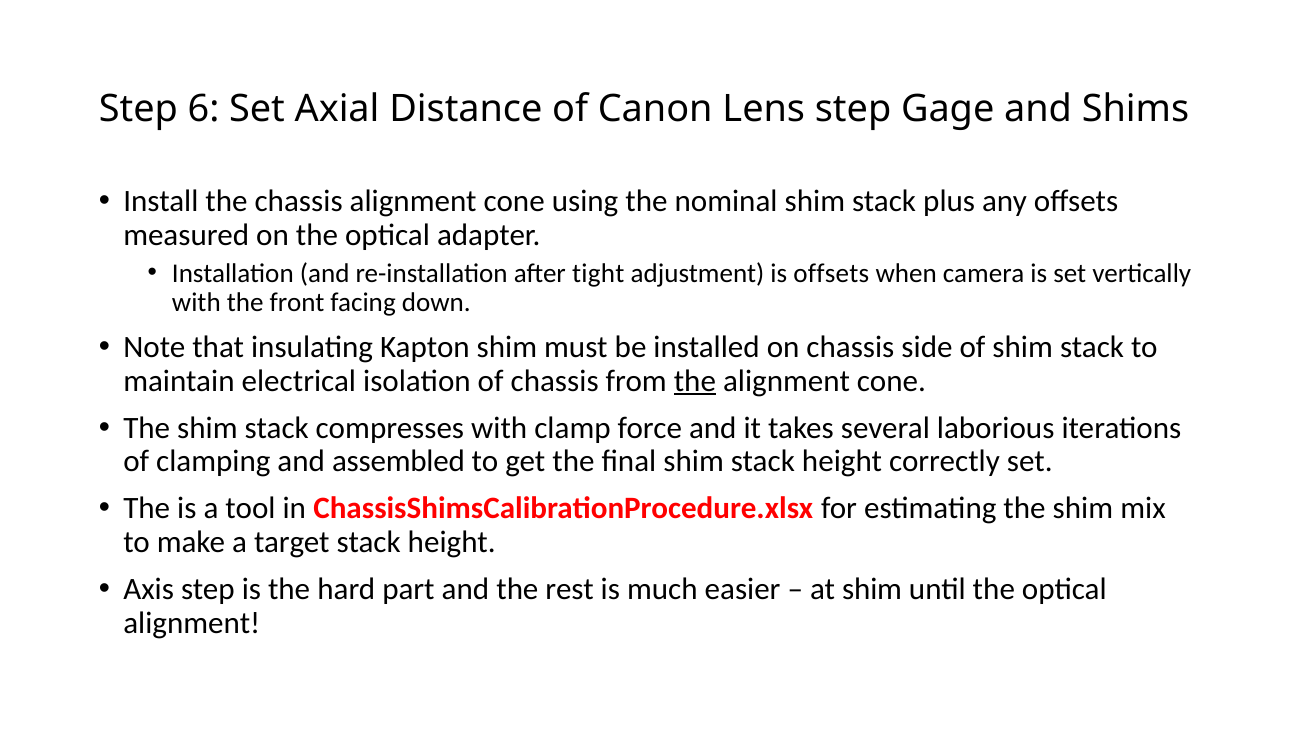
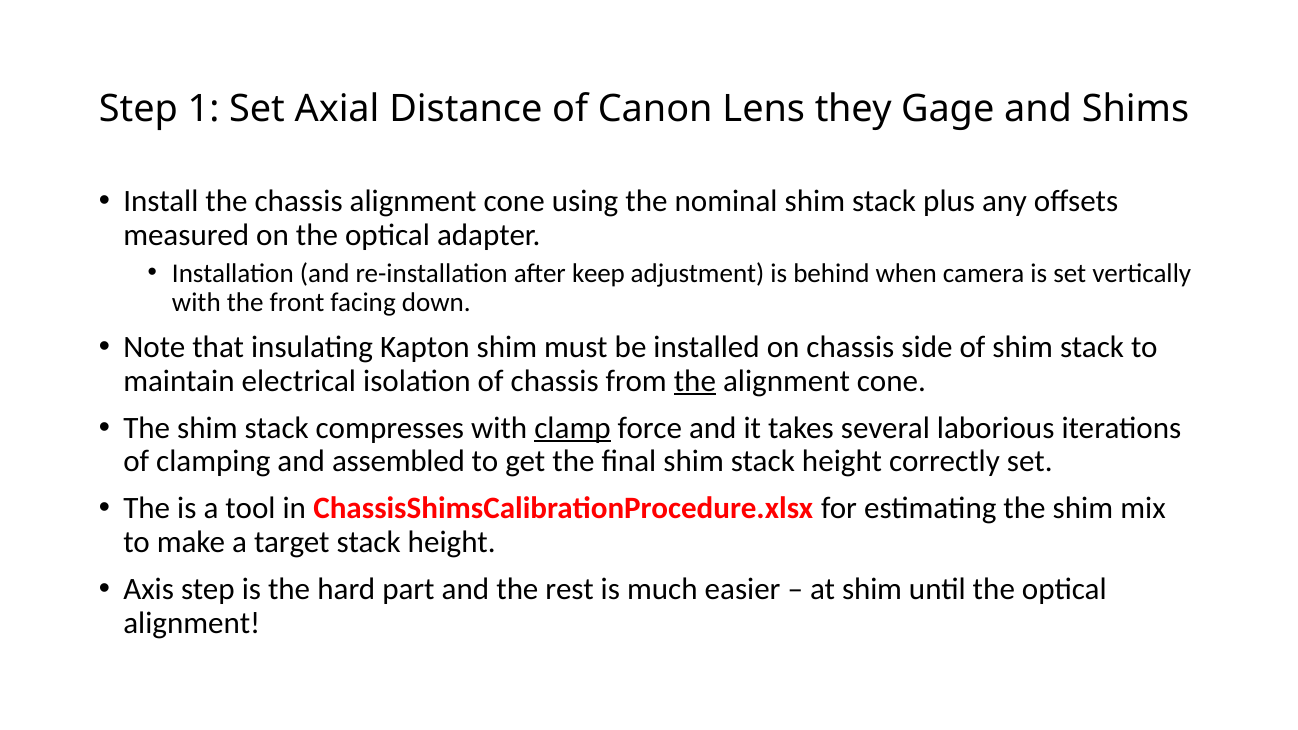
6: 6 -> 1 (204, 109)
Lens step: step -> they (853, 109)
tight: tight -> keep (598, 273)
is offsets: offsets -> behind (831, 273)
clamp underline: none -> present (573, 428)
